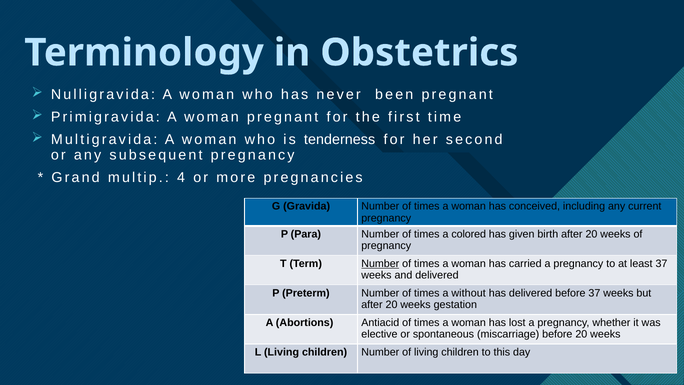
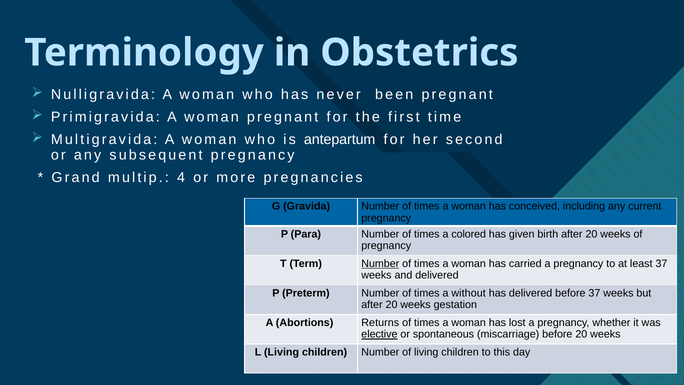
tenderness: tenderness -> antepartum (340, 139)
Antiacid: Antiacid -> Returns (380, 322)
elective underline: none -> present (379, 334)
